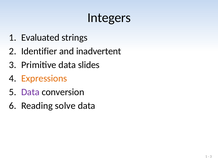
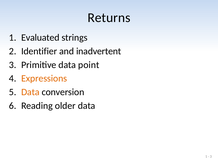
Integers: Integers -> Returns (109, 18)
slides: slides -> point (89, 65)
Data colour: purple -> orange (30, 92)
solve: solve -> older (65, 105)
